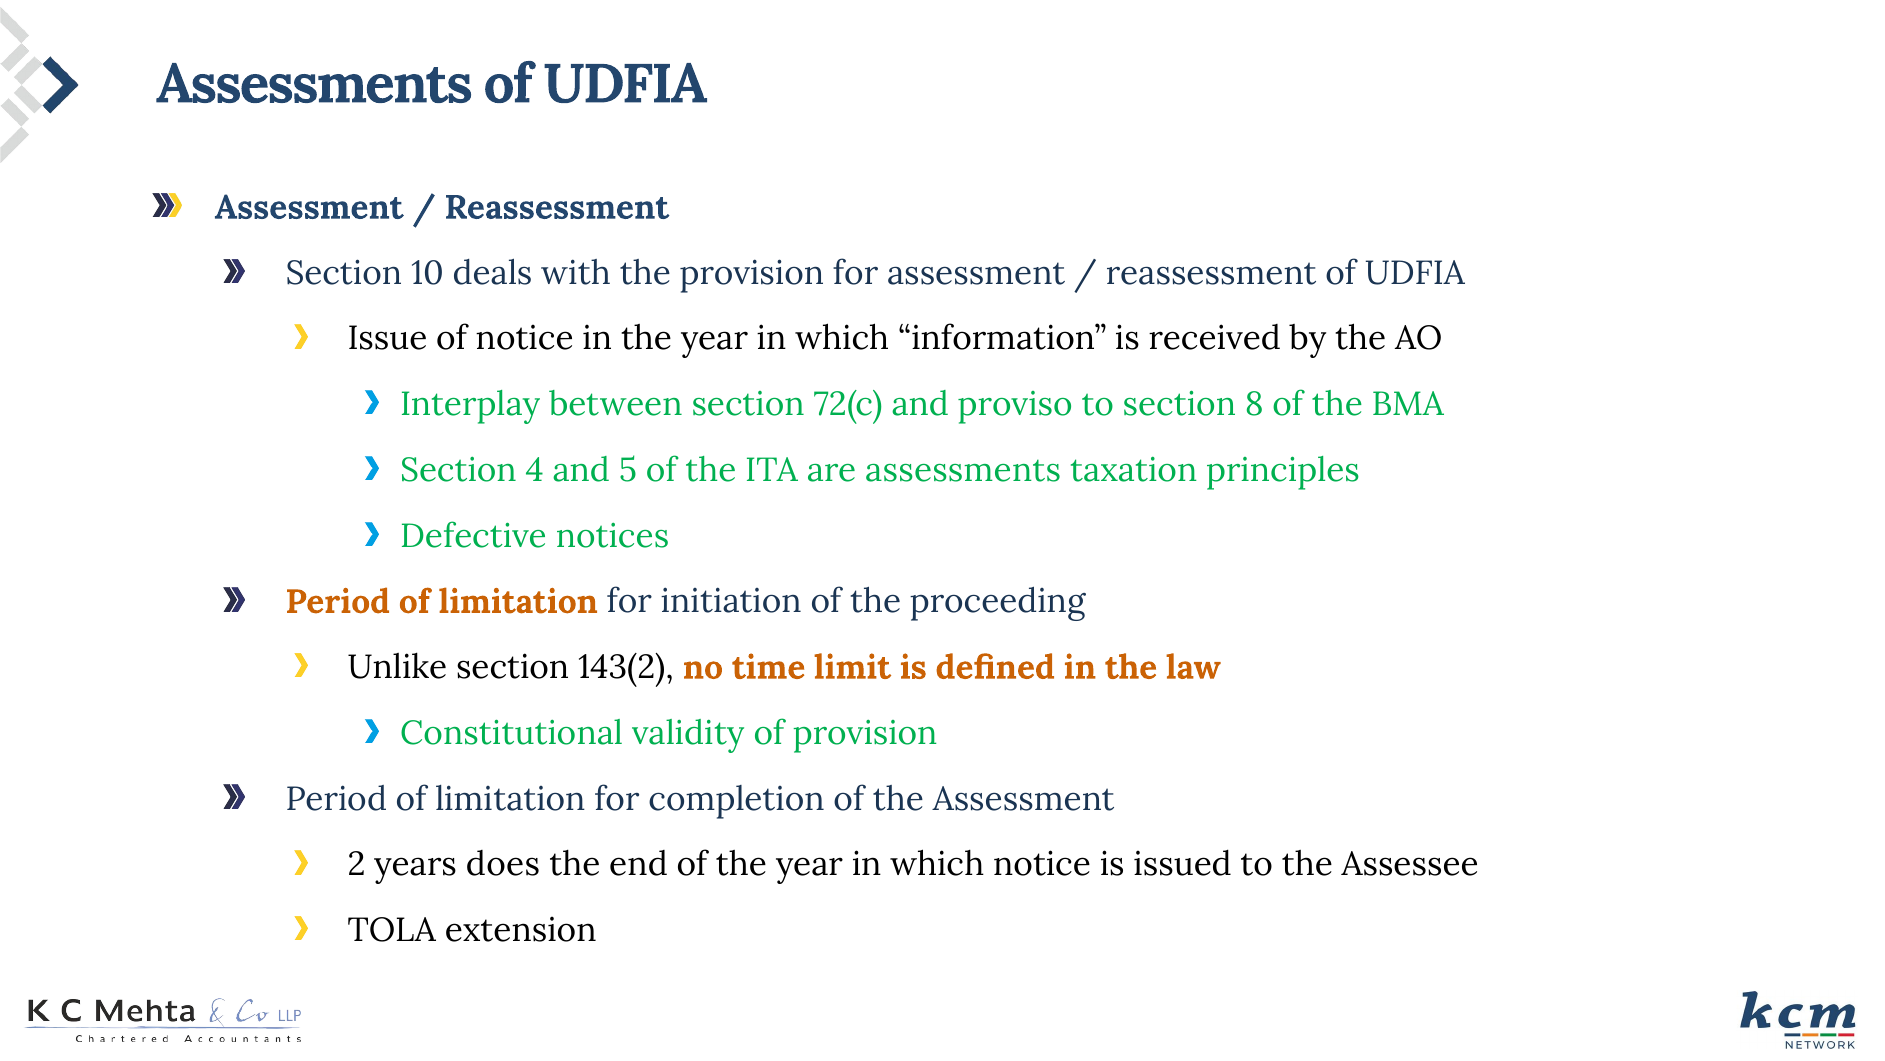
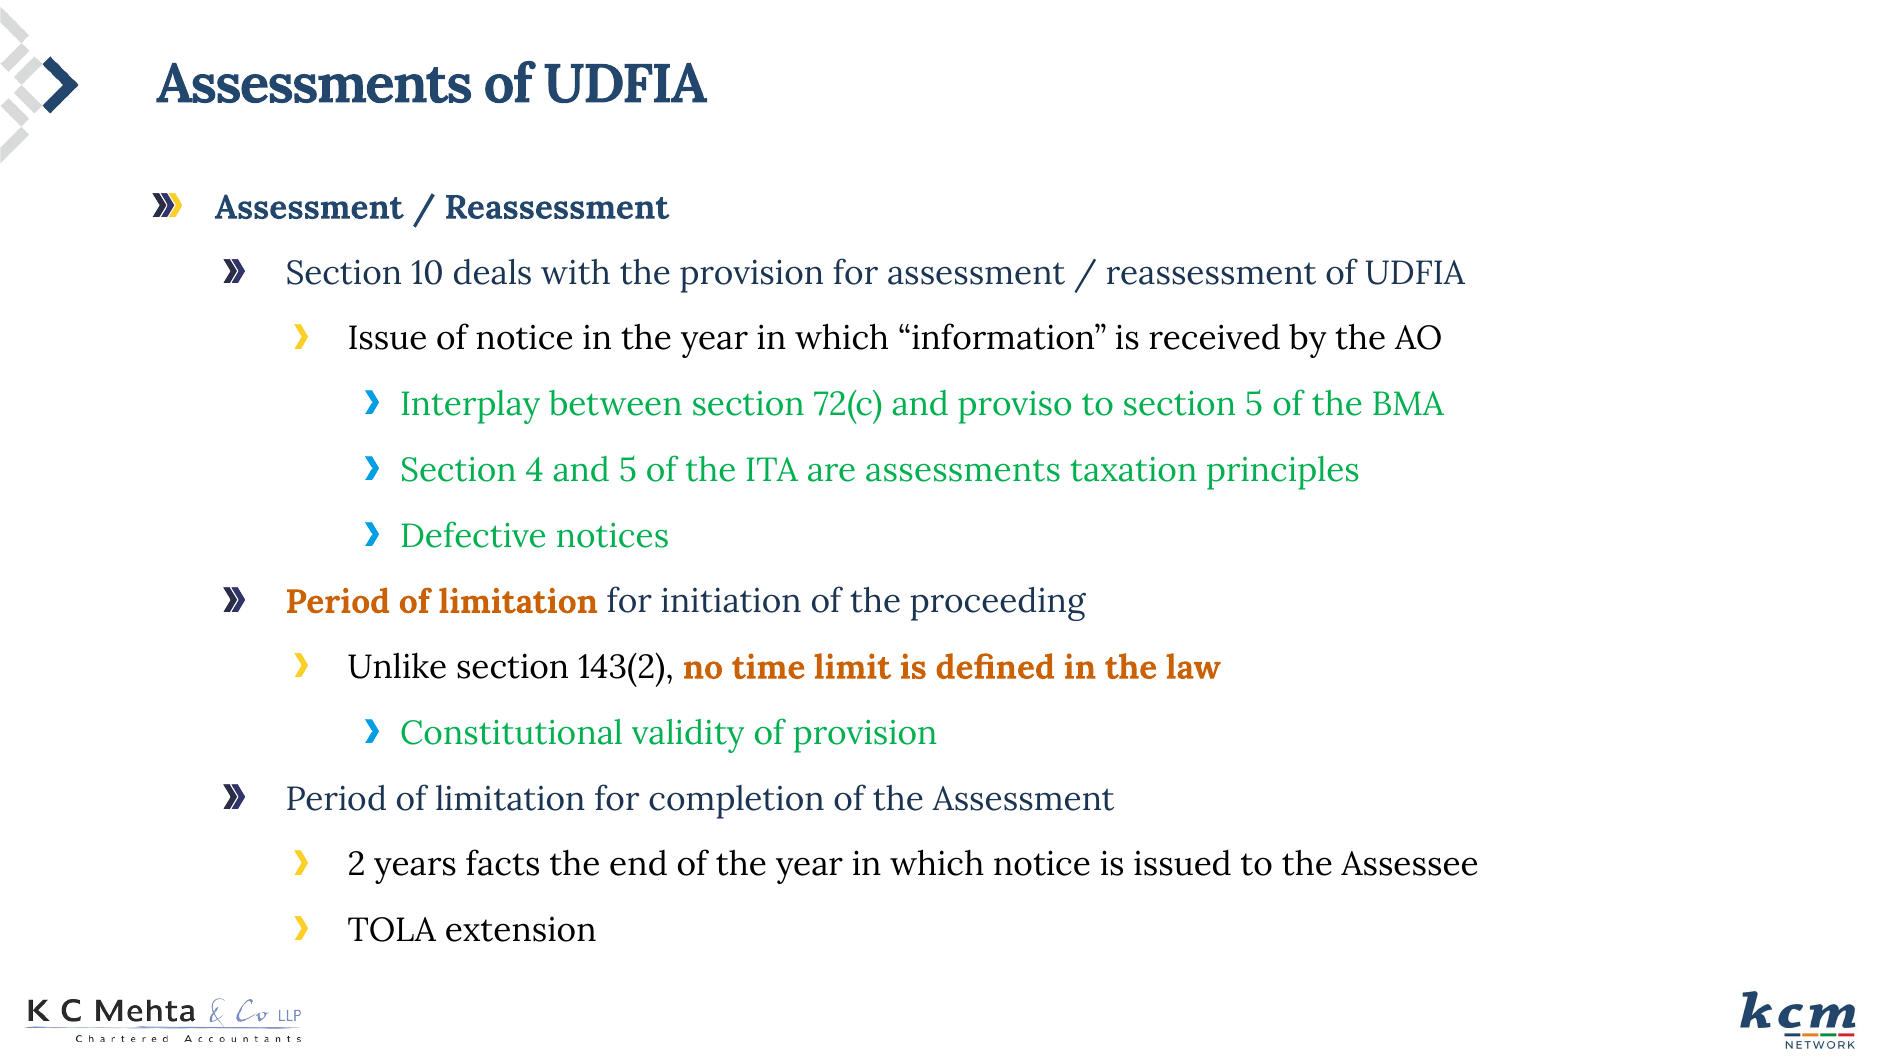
section 8: 8 -> 5 (1254, 404)
does: does -> facts (503, 864)
